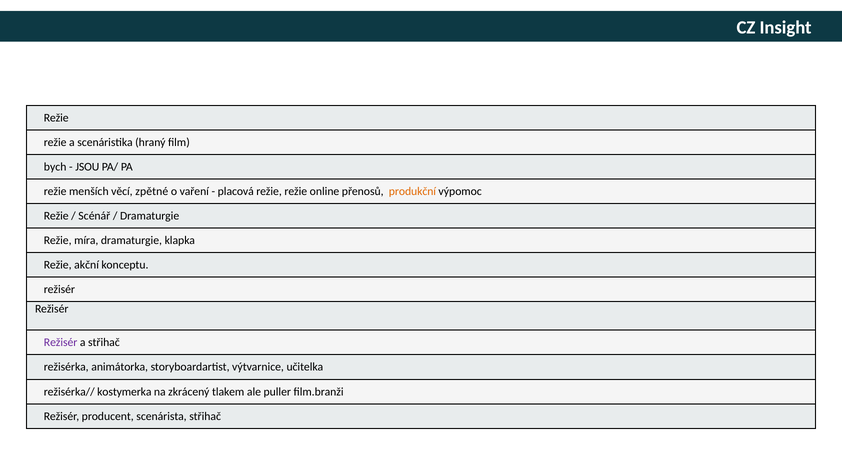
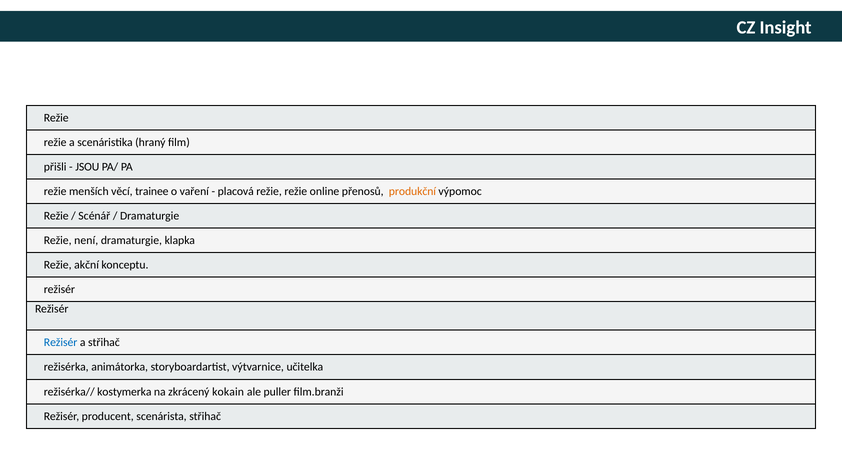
bych: bych -> přišli (55, 167)
zpětné: zpětné -> trainee (152, 191)
míra: míra -> není (86, 240)
Režisér colour: purple -> blue (61, 342)
tlakem: tlakem -> kokain (228, 391)
